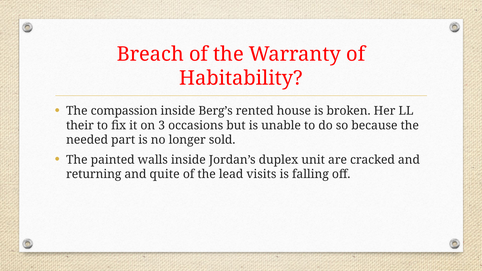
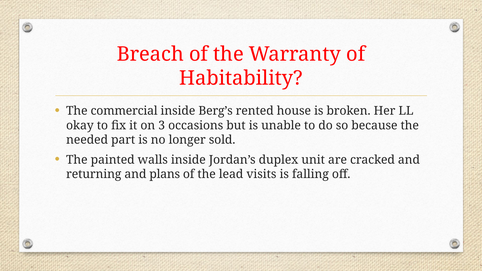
compassion: compassion -> commercial (124, 111)
their: their -> okay (80, 125)
quite: quite -> plans (165, 174)
